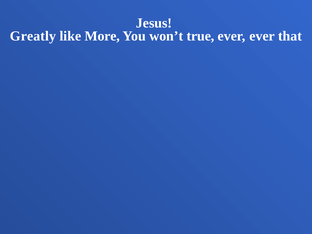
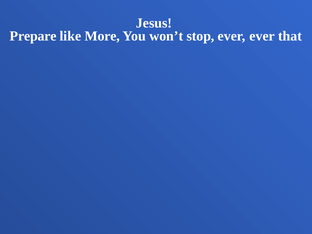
Greatly: Greatly -> Prepare (33, 36)
true: true -> stop (201, 36)
